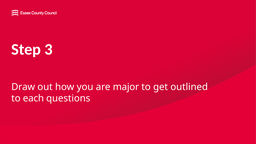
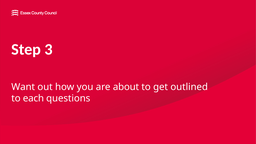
Draw: Draw -> Want (23, 87)
major: major -> about (126, 87)
